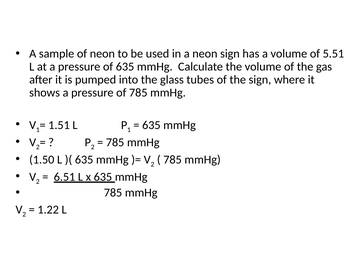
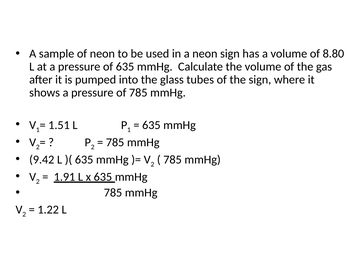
5.51: 5.51 -> 8.80 (333, 54)
1.50: 1.50 -> 9.42 (42, 160)
6.51: 6.51 -> 1.91 (65, 177)
